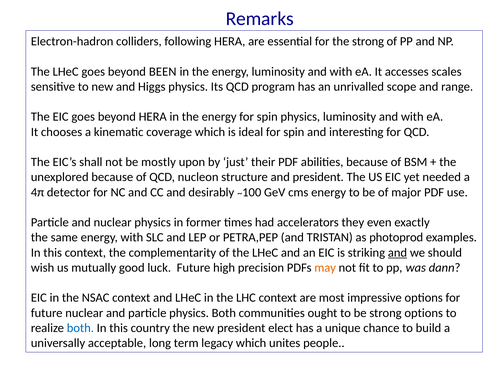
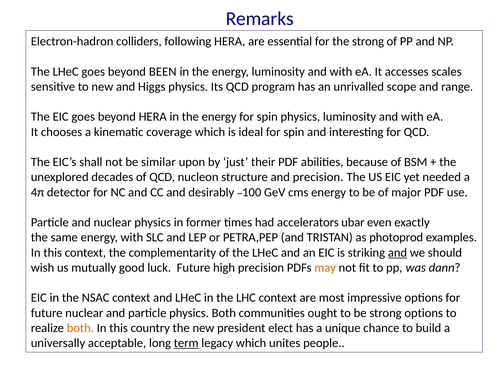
mostly: mostly -> similar (158, 162)
unexplored because: because -> decades (112, 177)
and president: president -> precision (318, 177)
they: they -> ubar (353, 222)
both colour: blue -> orange (80, 328)
term underline: none -> present (186, 343)
